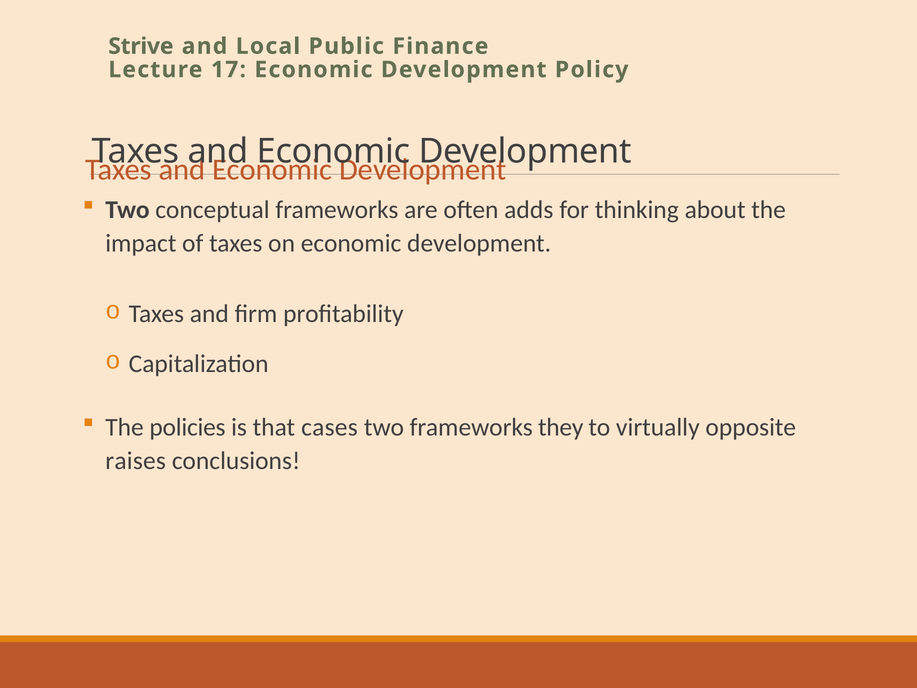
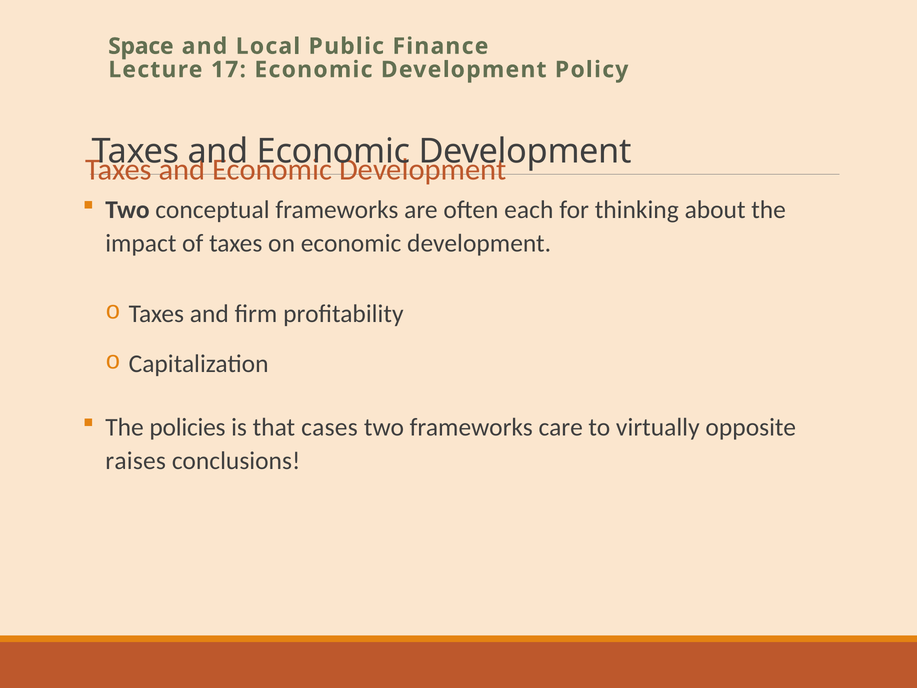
Strive: Strive -> Space (141, 46)
adds: adds -> each (529, 210)
they: they -> care (561, 427)
